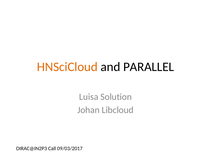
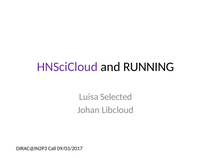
HNSciCloud colour: orange -> purple (67, 67)
PARALLEL: PARALLEL -> RUNNING (149, 67)
Solution: Solution -> Selected (116, 97)
